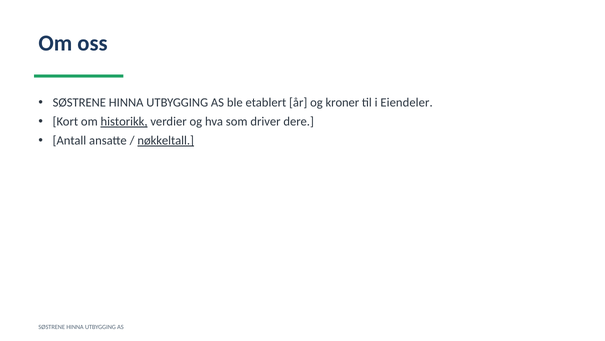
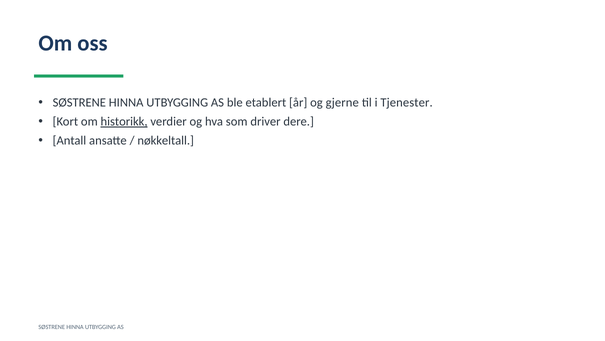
kroner: kroner -> gjerne (342, 102)
Eiendeler: Eiendeler -> Tjenester (407, 102)
nøkkeltall underline: present -> none (166, 140)
